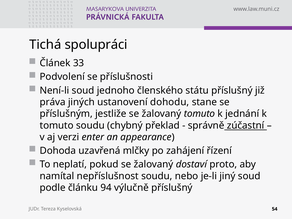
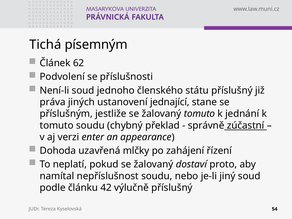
spolupráci: spolupráci -> písemným (96, 45)
33: 33 -> 62 (79, 63)
dohodu: dohodu -> jednající (170, 102)
94: 94 -> 42 (106, 188)
